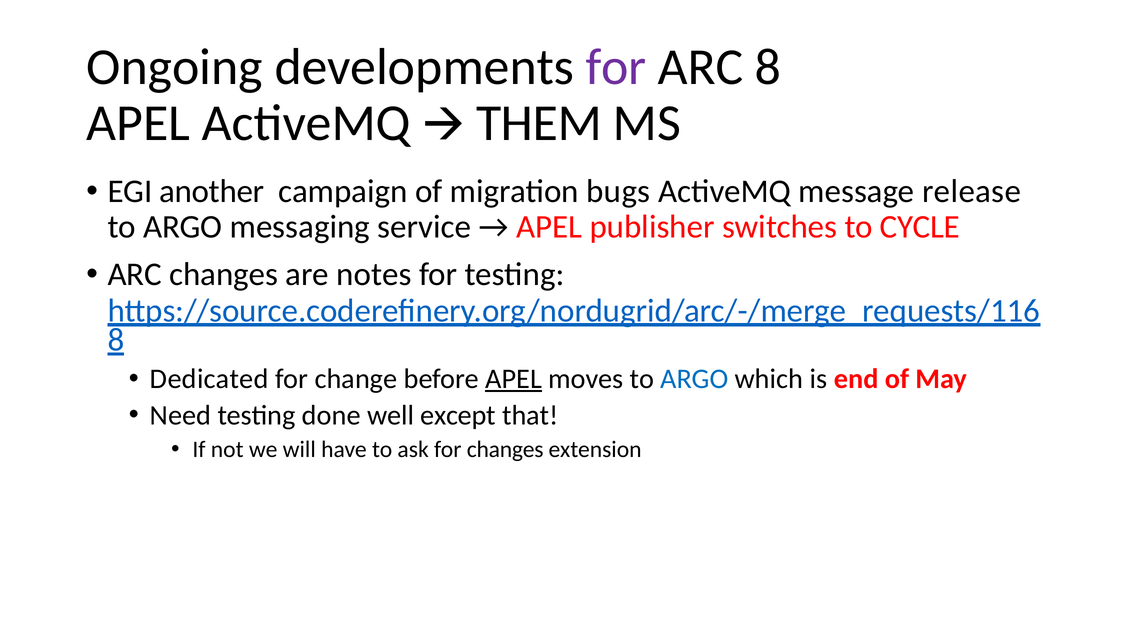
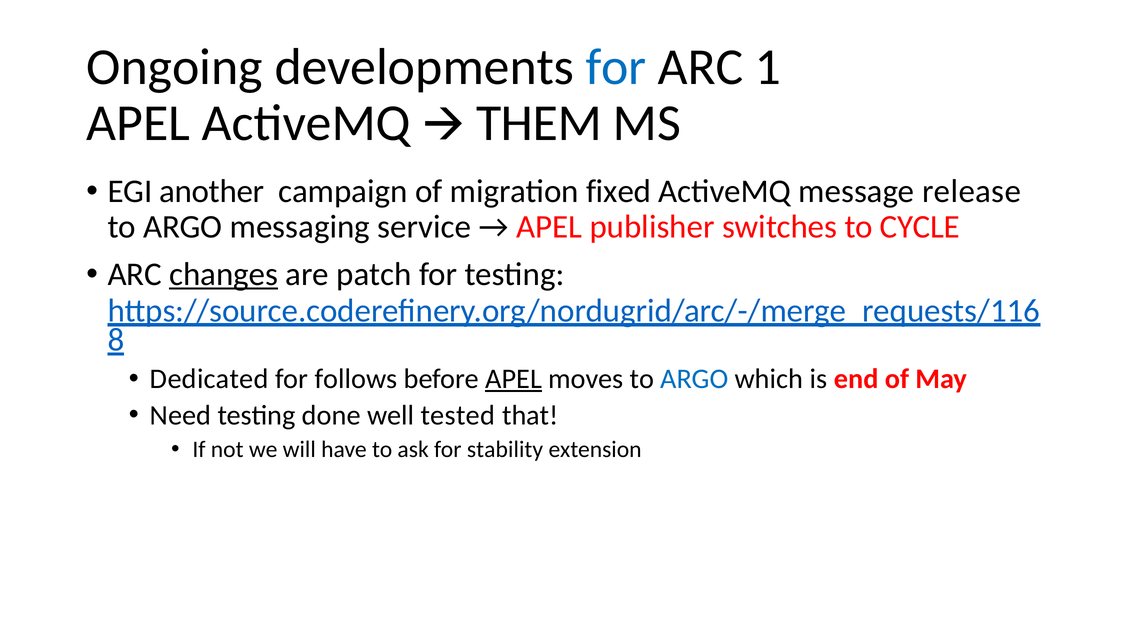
for colour: purple -> blue (616, 67)
ARC 8: 8 -> 1 (768, 67)
bugs: bugs -> fixed (619, 191)
changes underline: none -> present (224, 274)
notes: notes -> patch (374, 274)
change: change -> follows (356, 379)
except: except -> tested (458, 415)
for changes: changes -> stability (505, 449)
